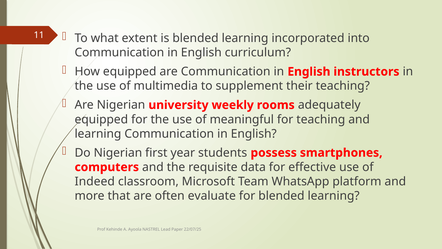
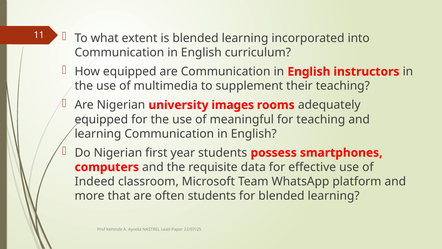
weekly: weekly -> images (233, 105)
often evaluate: evaluate -> students (212, 196)
